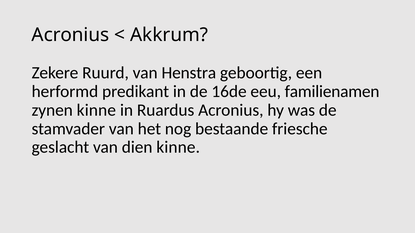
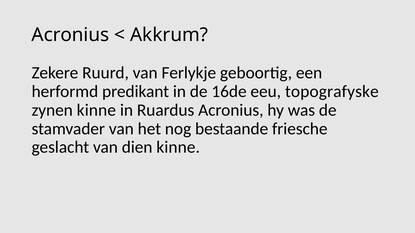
Henstra: Henstra -> Ferlykje (189, 73)
familienamen: familienamen -> topografyske (332, 92)
